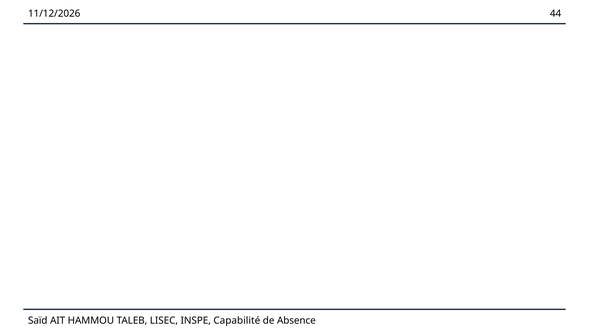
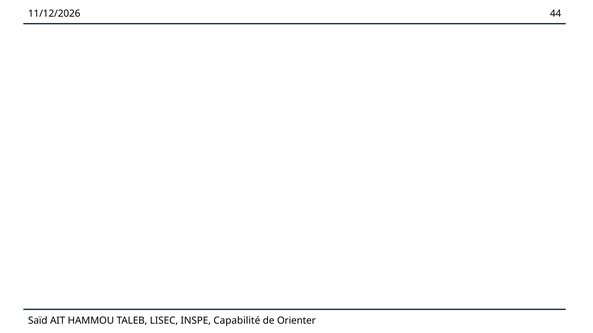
Absence: Absence -> Orienter (296, 321)
